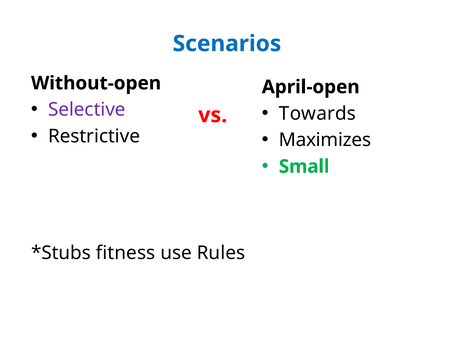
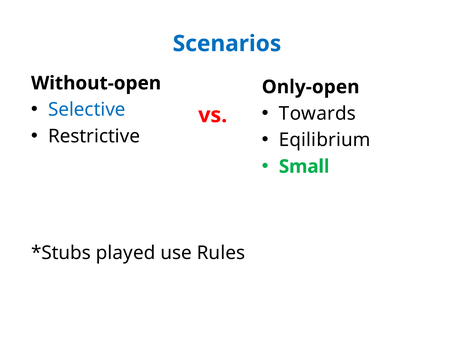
April-open: April-open -> Only-open (311, 87)
Selective colour: purple -> blue (87, 110)
Maximizes: Maximizes -> Eqilibrium (325, 140)
fitness: fitness -> played (126, 252)
